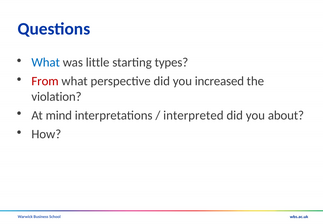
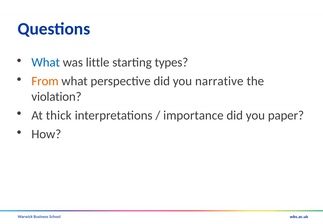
From colour: red -> orange (45, 81)
increased: increased -> narrative (219, 81)
mind: mind -> thick (59, 115)
interpreted: interpreted -> importance (193, 115)
about: about -> paper (286, 115)
